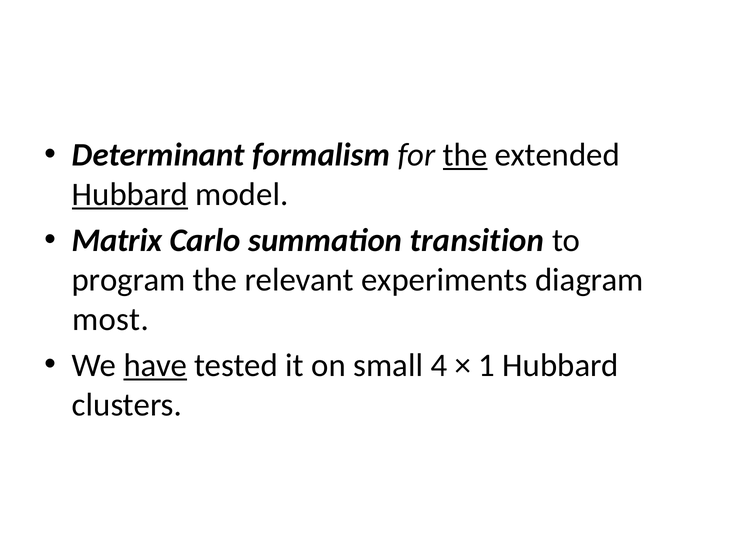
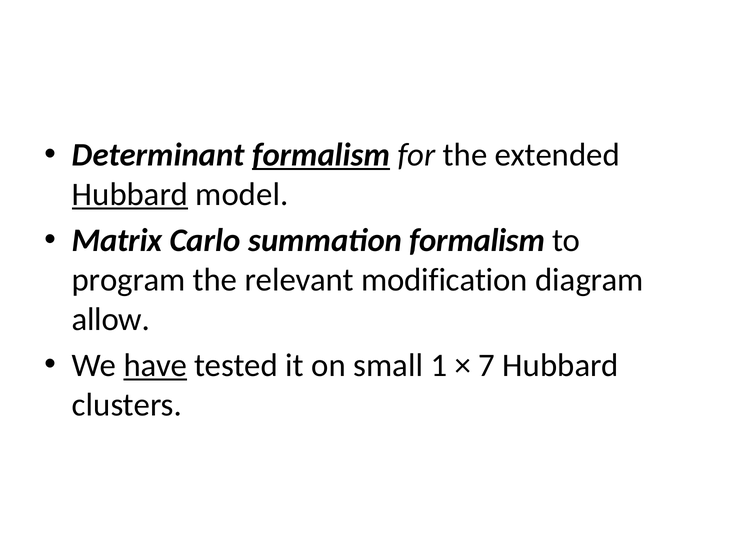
formalism underline: none -> present (321, 155)
the underline: present -> none (465, 155)
summation transition: transition -> formalism (477, 240)
experiments: experiments -> modification (444, 280)
most: most -> allow (111, 319)
4: 4 -> 1 (439, 365)
1: 1 -> 7 (487, 365)
